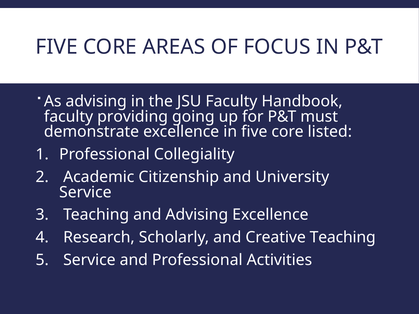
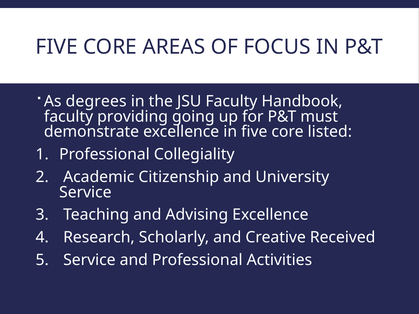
As advising: advising -> degrees (96, 101)
Creative Teaching: Teaching -> Received (343, 238)
